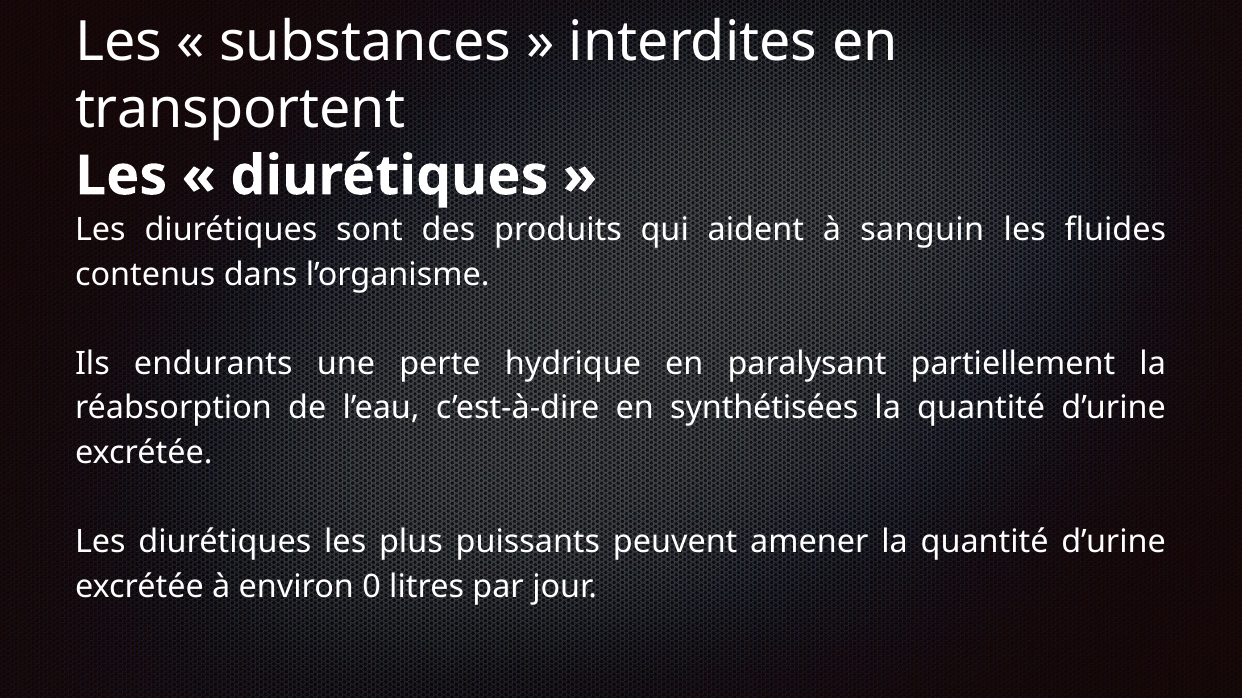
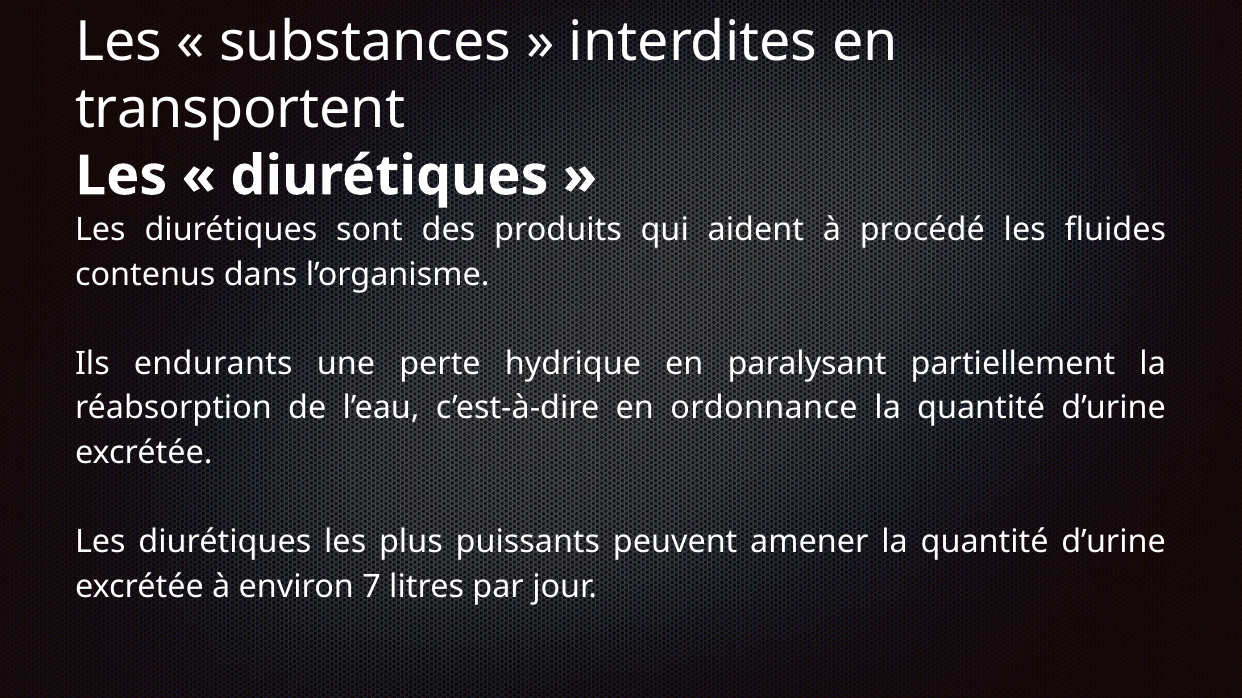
sanguin: sanguin -> procédé (922, 230)
synthétisées: synthétisées -> ordonnance (764, 408)
0: 0 -> 7 (372, 587)
